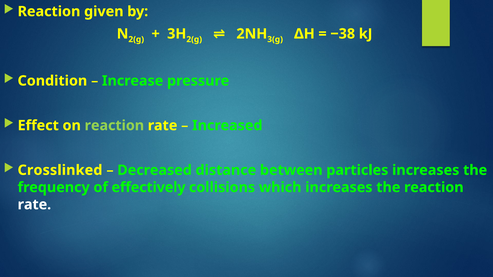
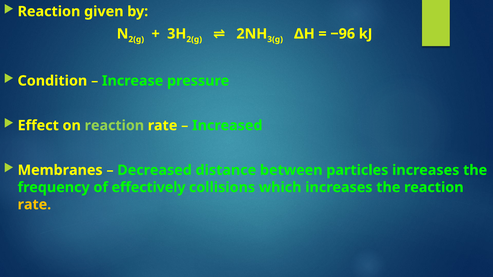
‒38: ‒38 -> ‒96 (343, 34)
Crosslinked: Crosslinked -> Membranes (60, 170)
rate colour: white -> yellow (34, 205)
